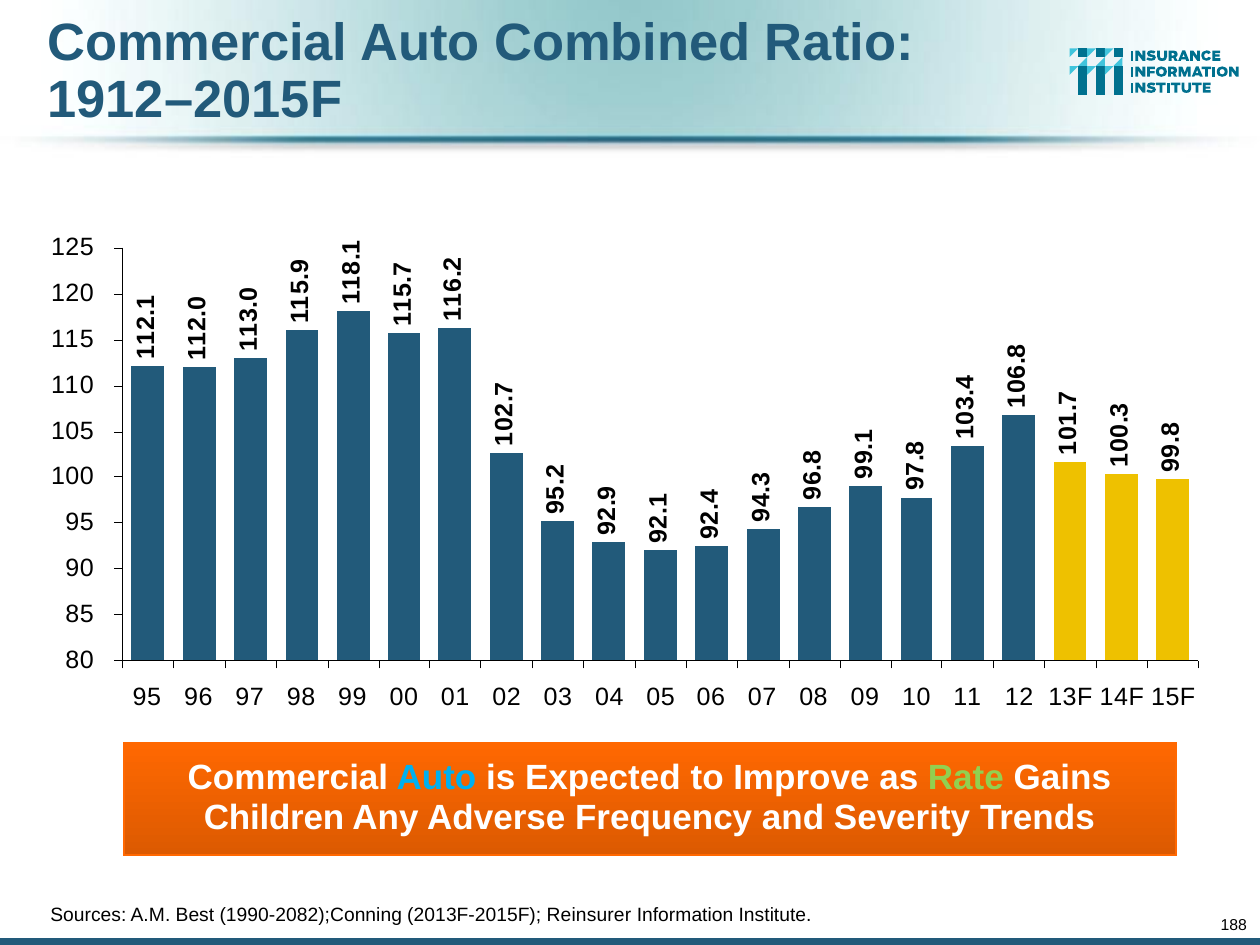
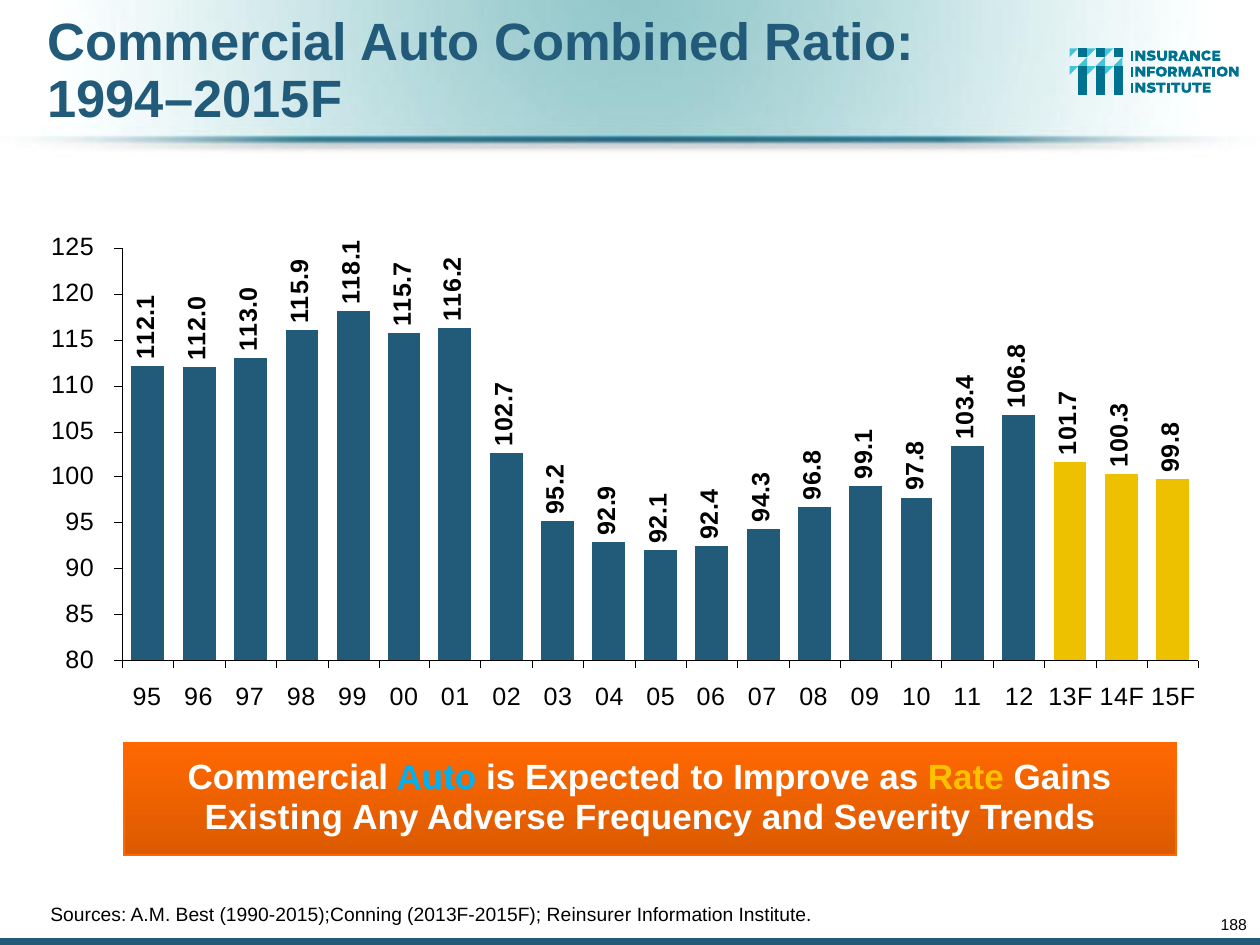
1912–2015F: 1912–2015F -> 1994–2015F (195, 100)
Rate colour: light green -> yellow (966, 778)
Children: Children -> Existing (274, 818)
1990-2082);Conning: 1990-2082);Conning -> 1990-2015);Conning (311, 916)
